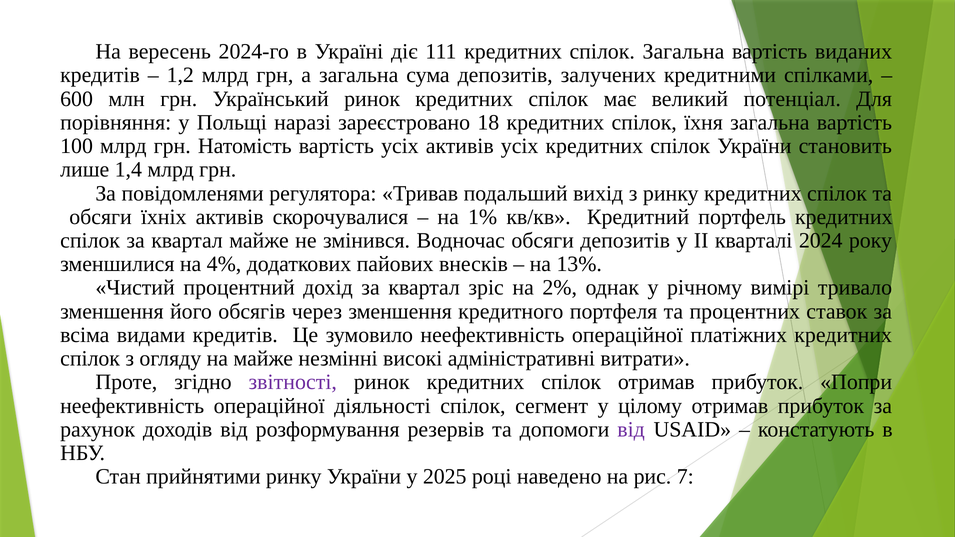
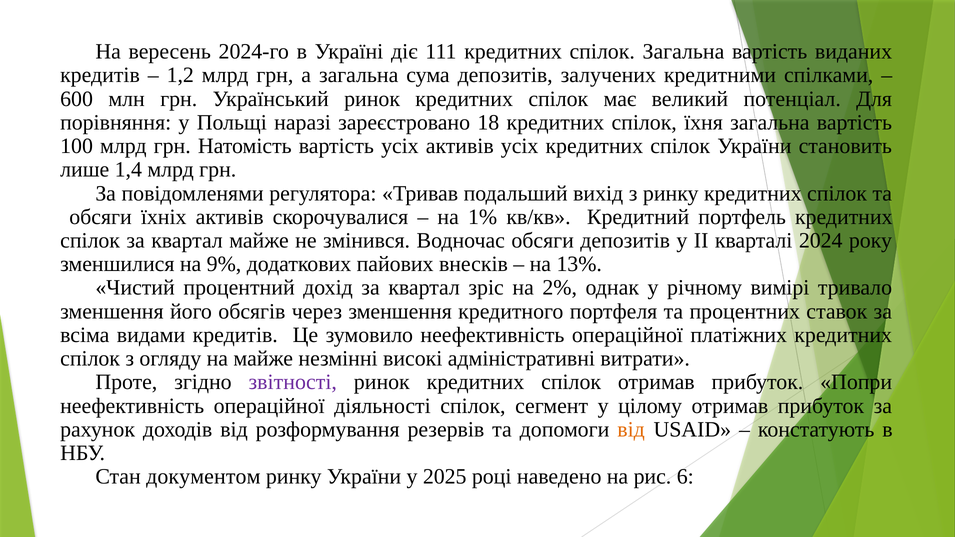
4%: 4% -> 9% (224, 264)
від colour: purple -> orange (631, 430)
прийнятими: прийнятими -> документом (203, 477)
7: 7 -> 6 (685, 477)
